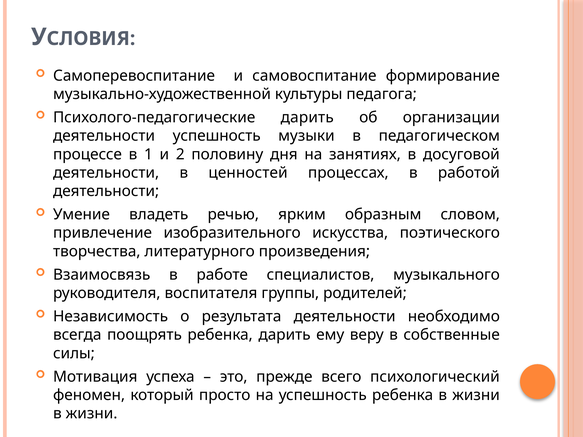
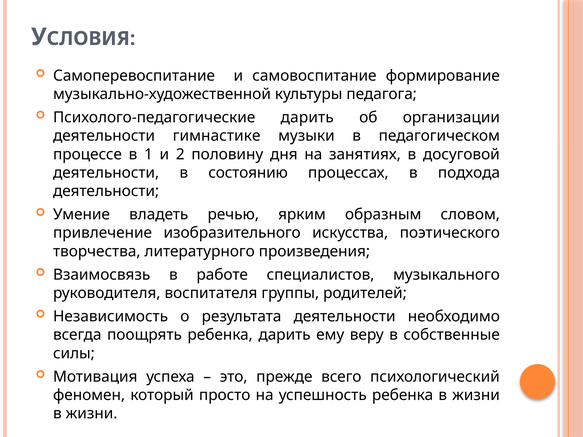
деятельности успешность: успешность -> гимнастике (217, 136)
ценностей: ценностей -> состоянию (248, 173)
работой: работой -> подхода (469, 173)
